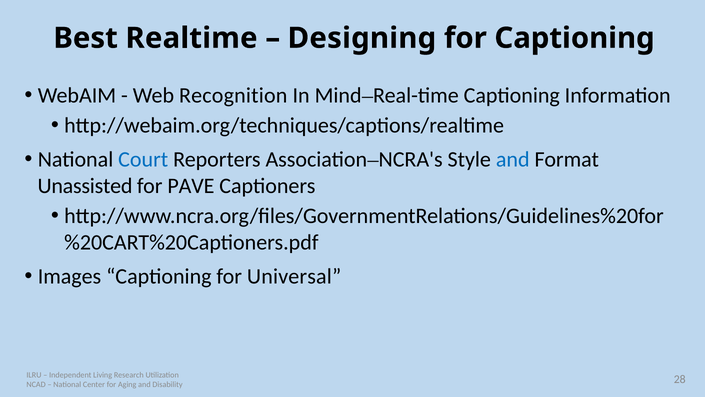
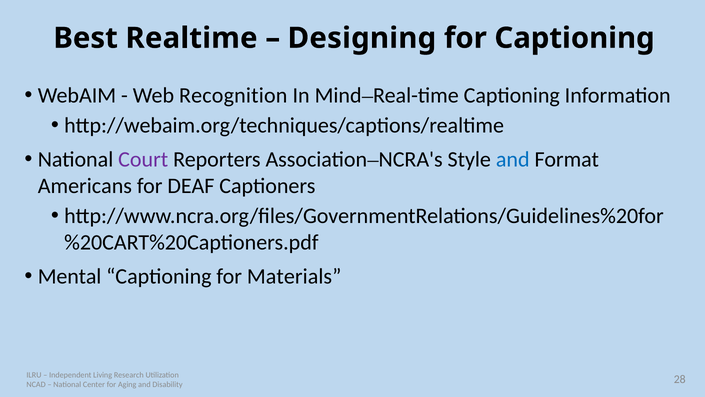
Court colour: blue -> purple (143, 159)
Unassisted: Unassisted -> Americans (85, 186)
PAVE: PAVE -> DEAF (191, 186)
Images: Images -> Mental (70, 276)
Universal: Universal -> Materials (294, 276)
